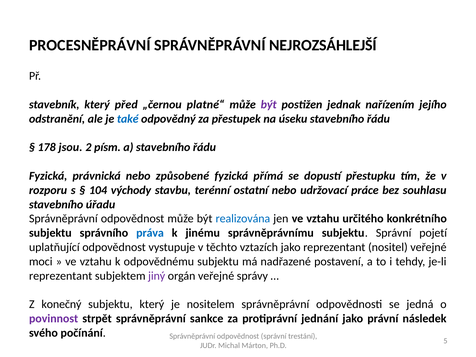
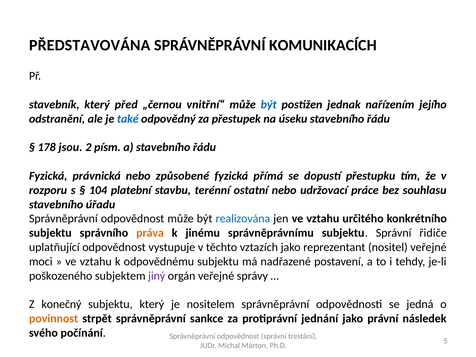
PROCESNĚPRÁVNÍ: PROCESNĚPRÁVNÍ -> PŘEDSTAVOVÁNA (90, 45)
NEJROZSÁHLEJŠÍ: NEJROZSÁHLEJŠÍ -> KOMUNIKACÍCH (323, 45)
platné“: platné“ -> vnitřní“ (206, 104)
být colour: purple -> blue (269, 104)
východy: východy -> platební (131, 190)
práva colour: blue -> orange (150, 233)
pojetí: pojetí -> řidiče (433, 233)
reprezentant: reprezentant -> poškozeného (61, 276)
povinnost colour: purple -> orange (54, 319)
